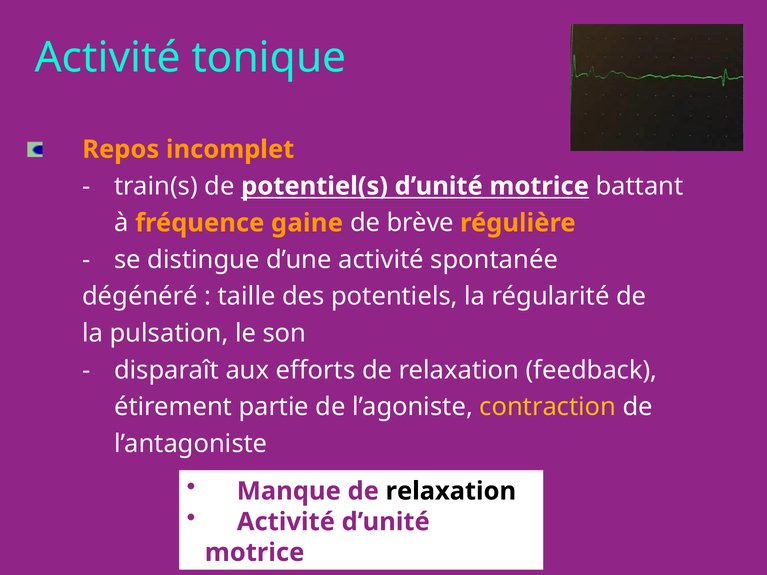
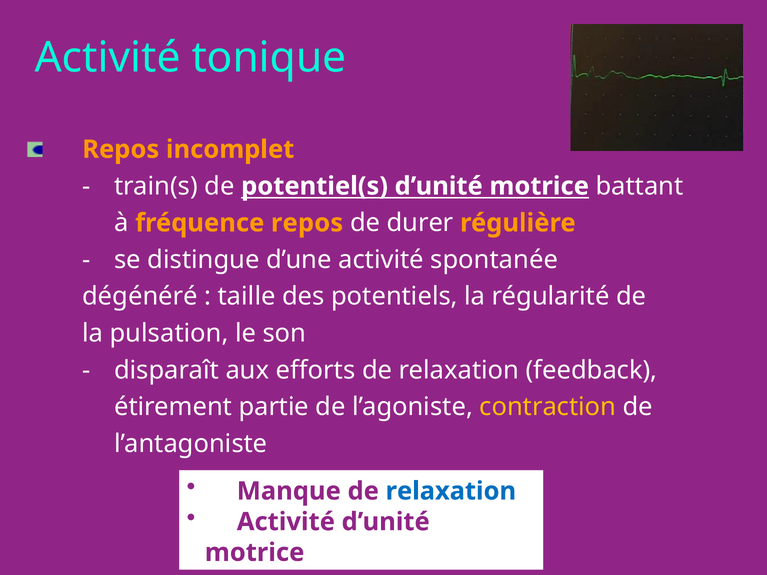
fréquence gaine: gaine -> repos (307, 223)
brève: brève -> durer (420, 223)
relaxation colour: black -> blue (451, 491)
